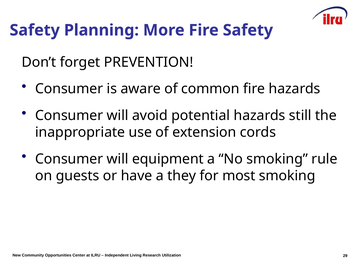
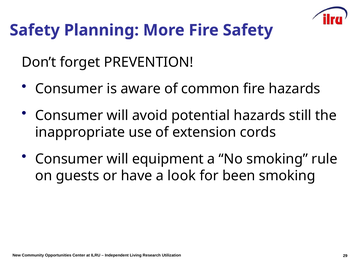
they: they -> look (182, 176)
most: most -> been (239, 176)
